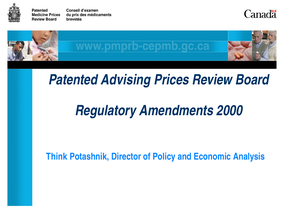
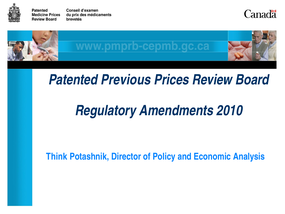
Advising: Advising -> Previous (126, 80)
2000: 2000 -> 2010 (230, 111)
